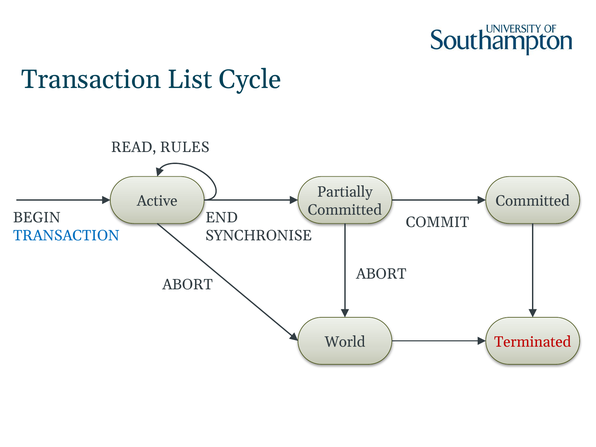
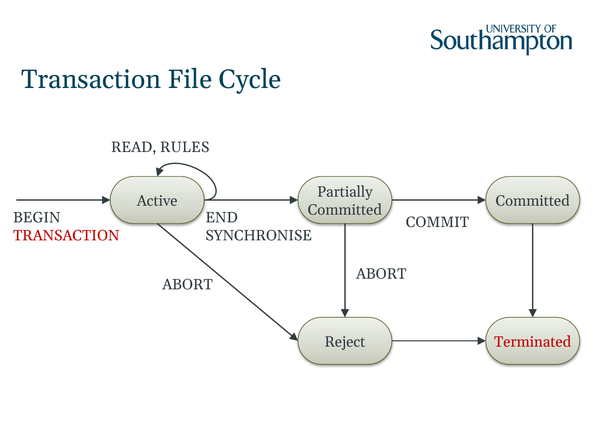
List: List -> File (190, 79)
TRANSACTION colour: blue -> red (66, 236)
World: World -> Reject (345, 342)
